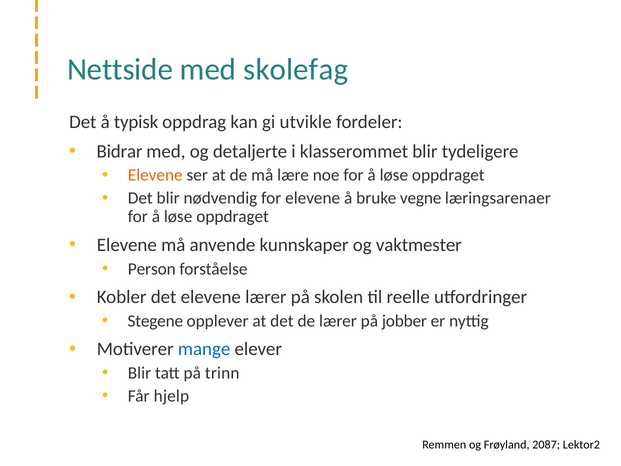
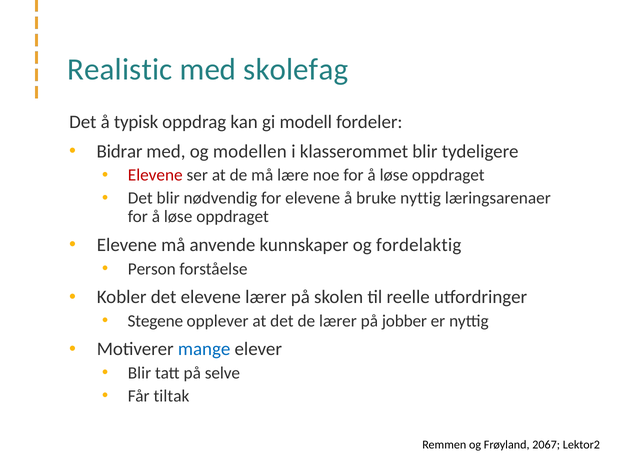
Nettside: Nettside -> Realistic (120, 70)
utvikle: utvikle -> modell (306, 122)
detaljerte: detaljerte -> modellen (250, 151)
Elevene colour: orange -> red (155, 175)
bruke vegne: vegne -> nyttig (421, 198)
vaktmester: vaktmester -> fordelaktig (419, 245)
trinn: trinn -> selve (222, 373)
hjelp: hjelp -> tiltak (171, 396)
2087: 2087 -> 2067 (546, 445)
